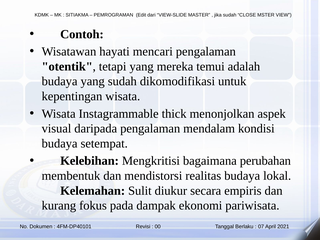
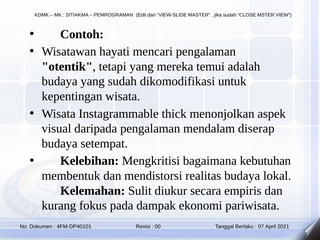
kondisi: kondisi -> diserap (256, 129)
perubahan: perubahan -> kebutuhan (265, 161)
